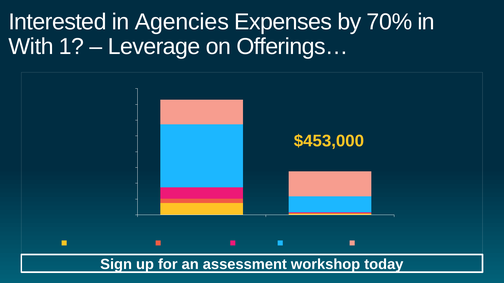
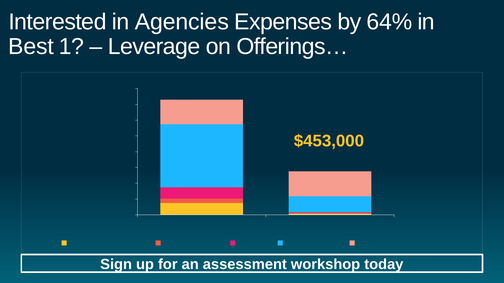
70%: 70% -> 64% (389, 22)
With: With -> Best (31, 47)
